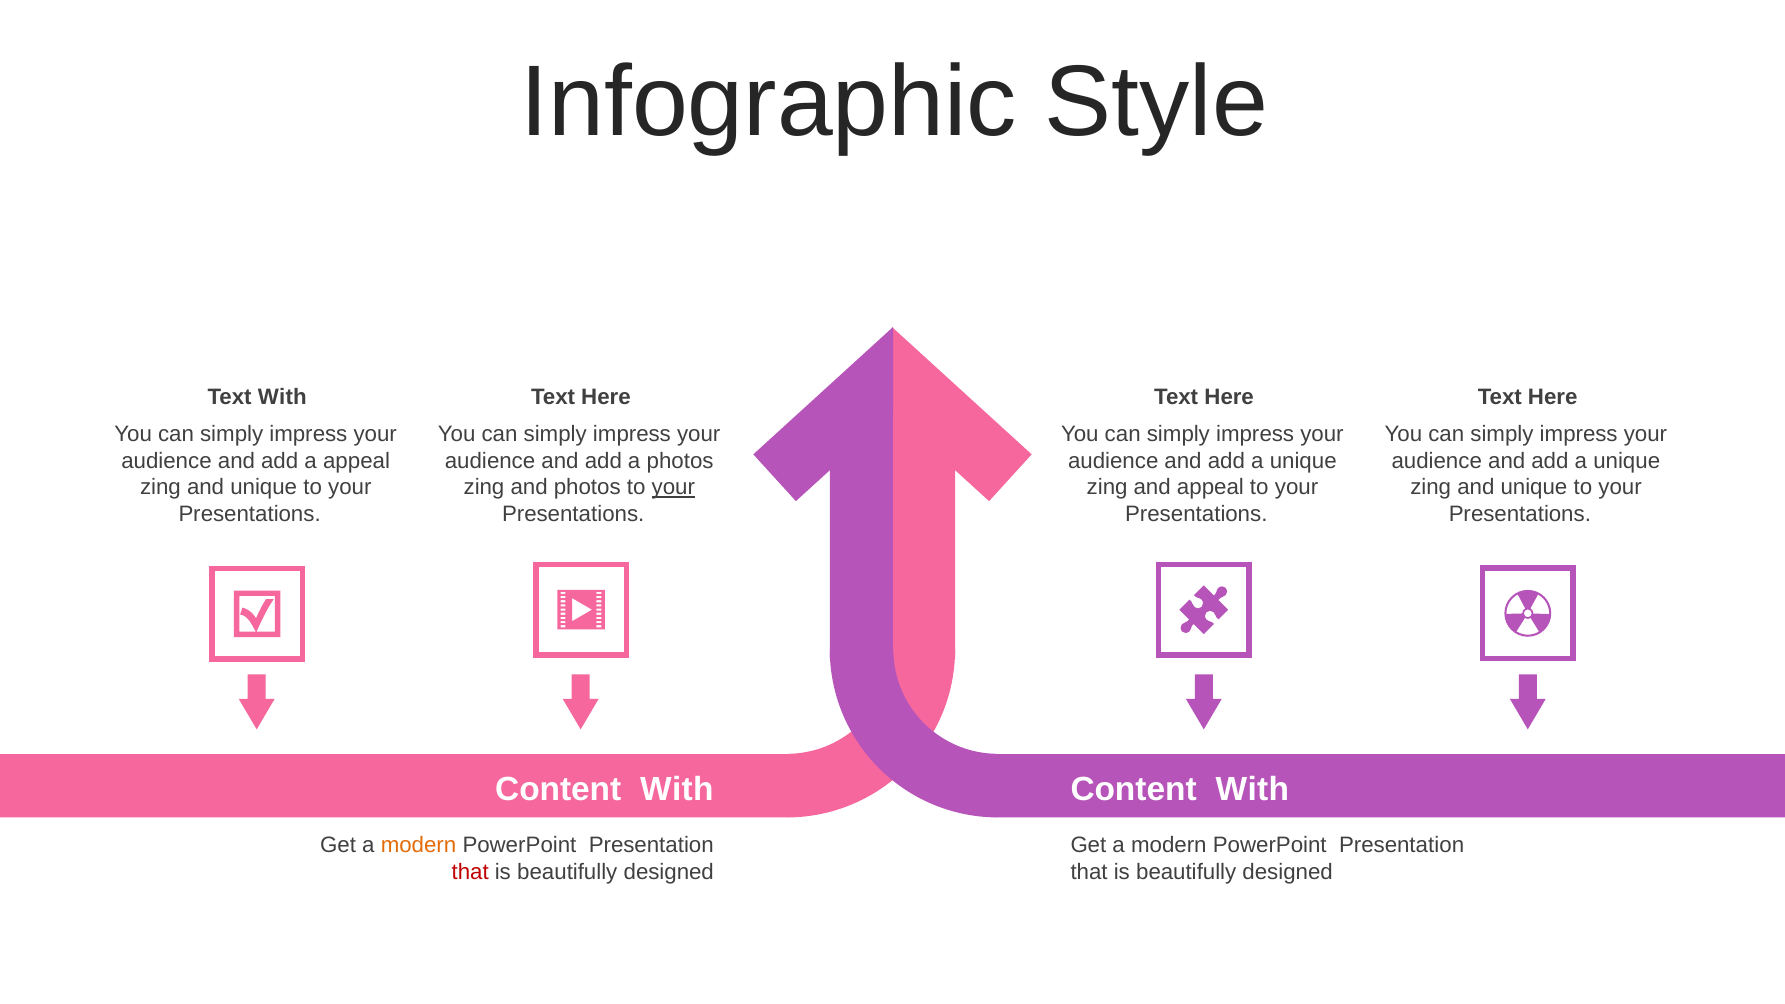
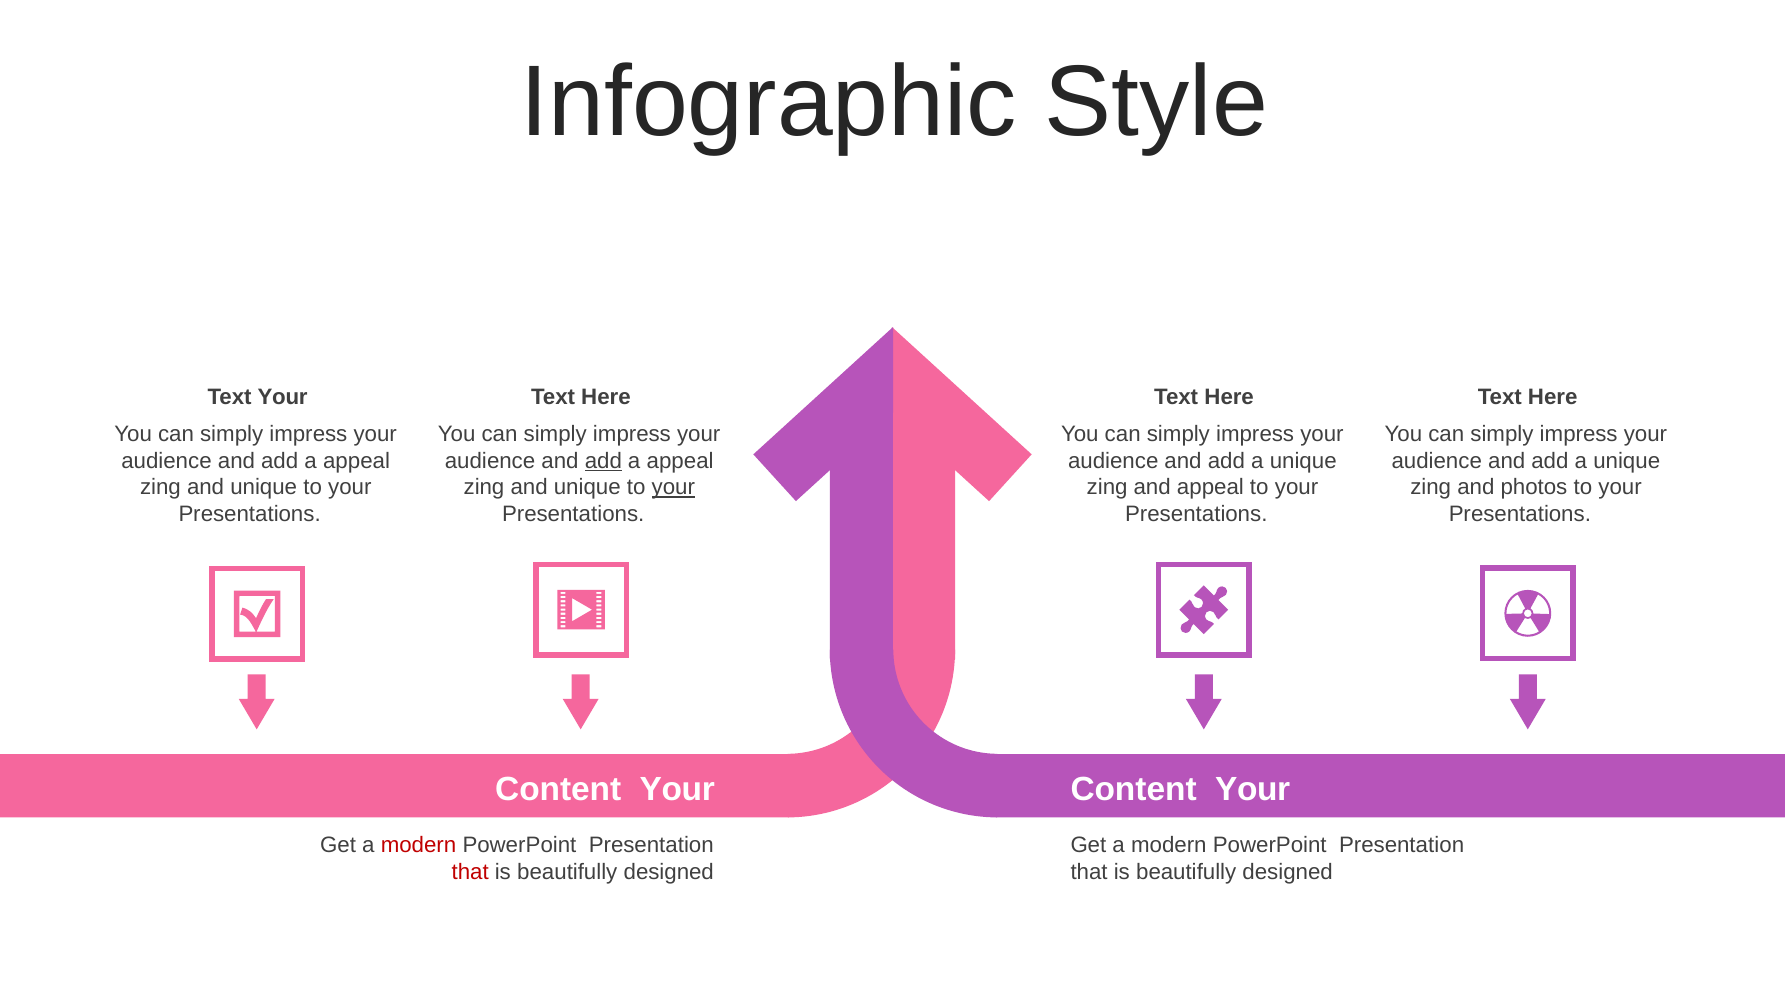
Text With: With -> Your (283, 397)
add underline: none -> present (603, 461)
photos: photos -> appeal (680, 461)
photos: photos -> unique (587, 487)
unique: unique -> photos (1534, 487)
With: With -> Your (677, 789)
With: With -> Your (1253, 789)
modern colour: orange -> red (419, 845)
